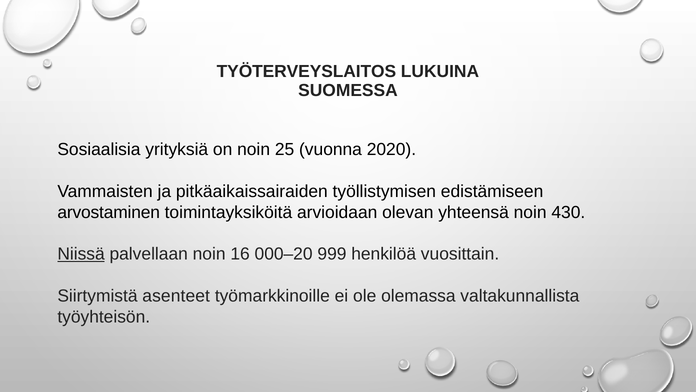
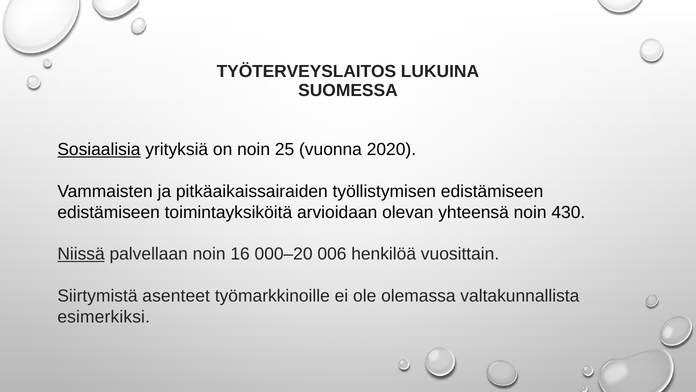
Sosiaalisia underline: none -> present (99, 149)
arvostaminen: arvostaminen -> edistämiseen (109, 212)
999: 999 -> 006 (332, 254)
työyhteisön: työyhteisön -> esimerkiksi (104, 316)
